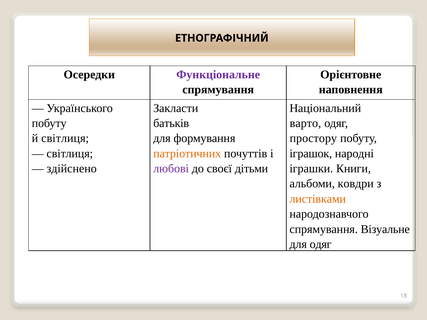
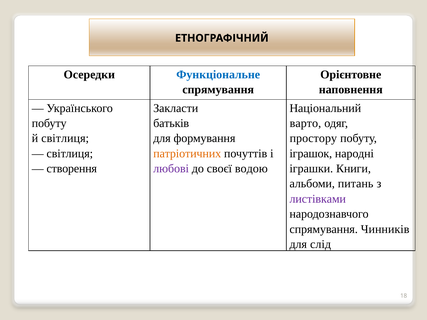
Функціональне colour: purple -> blue (218, 75)
здійснено: здійснено -> створення (72, 169)
дітьми: дітьми -> водою (251, 169)
ковдри: ковдри -> питань (356, 184)
листівками colour: orange -> purple (318, 199)
Візуальне: Візуальне -> Чинників (385, 229)
для одяг: одяг -> слід (321, 244)
